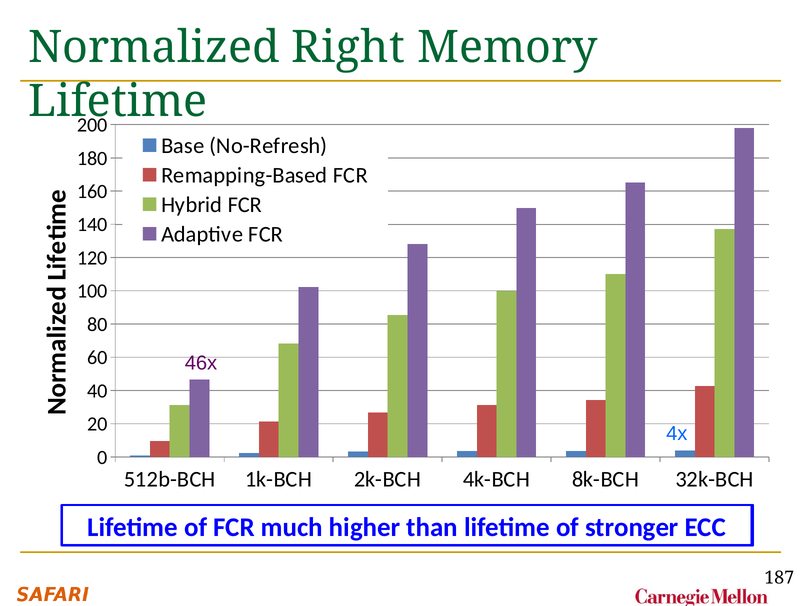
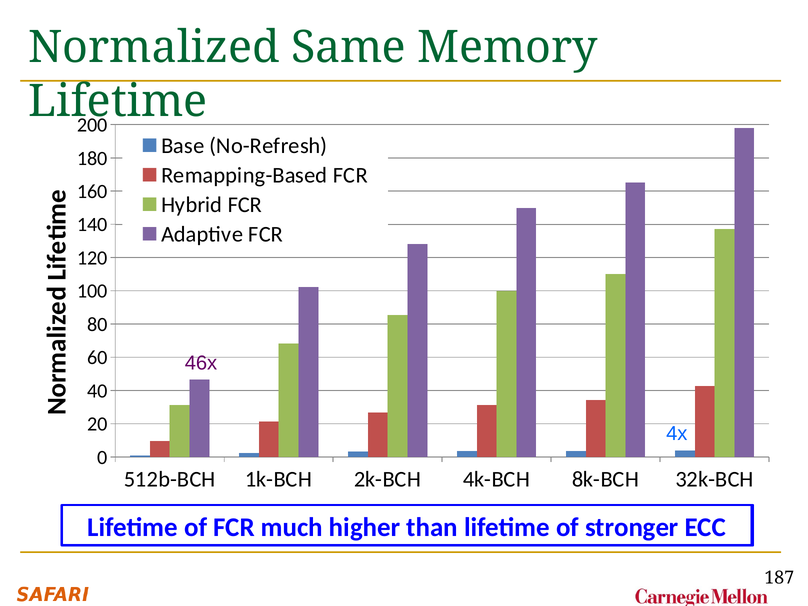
Right: Right -> Same (349, 48)
